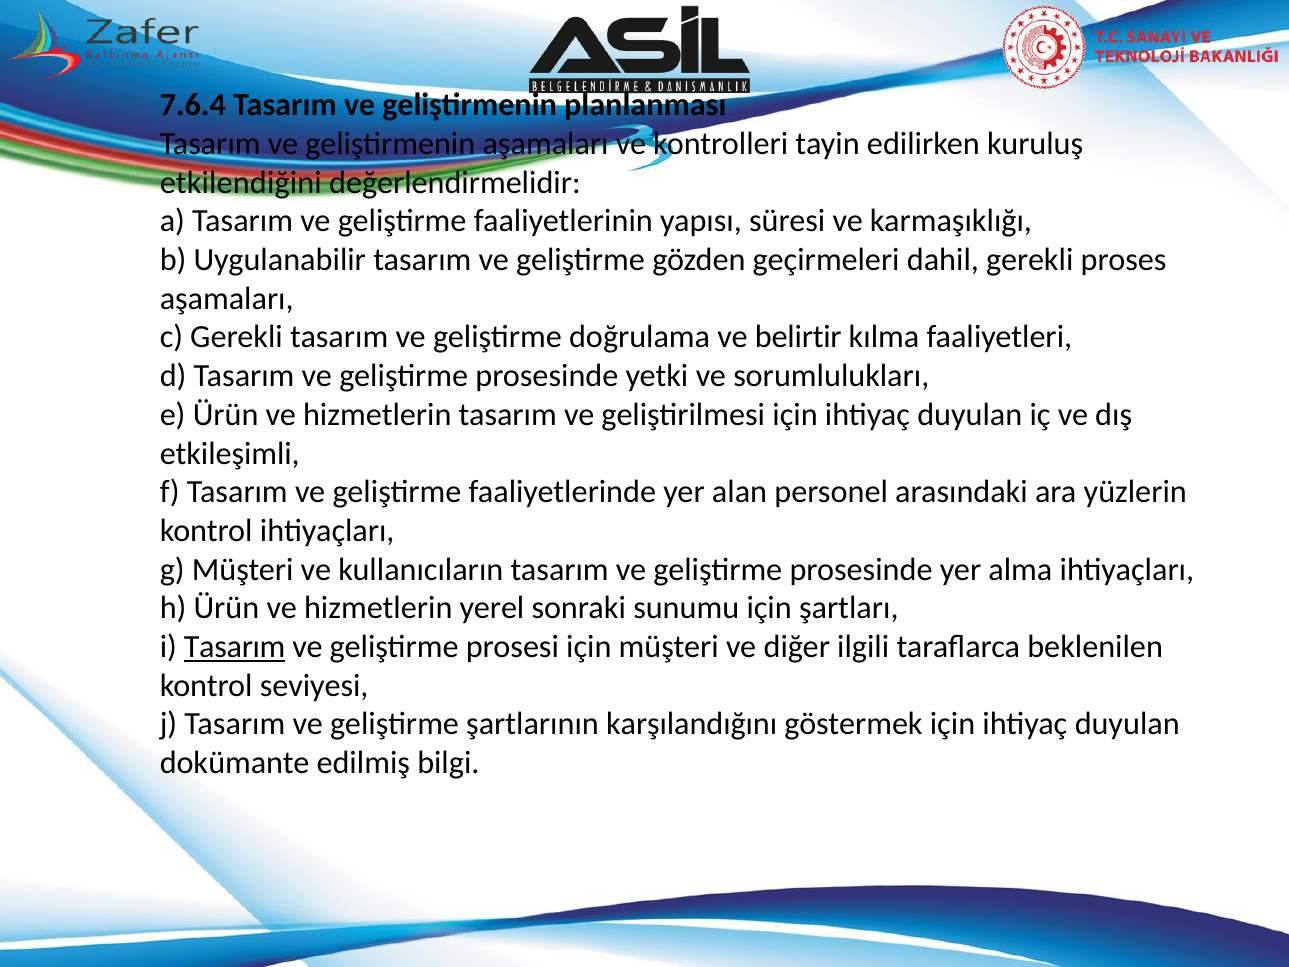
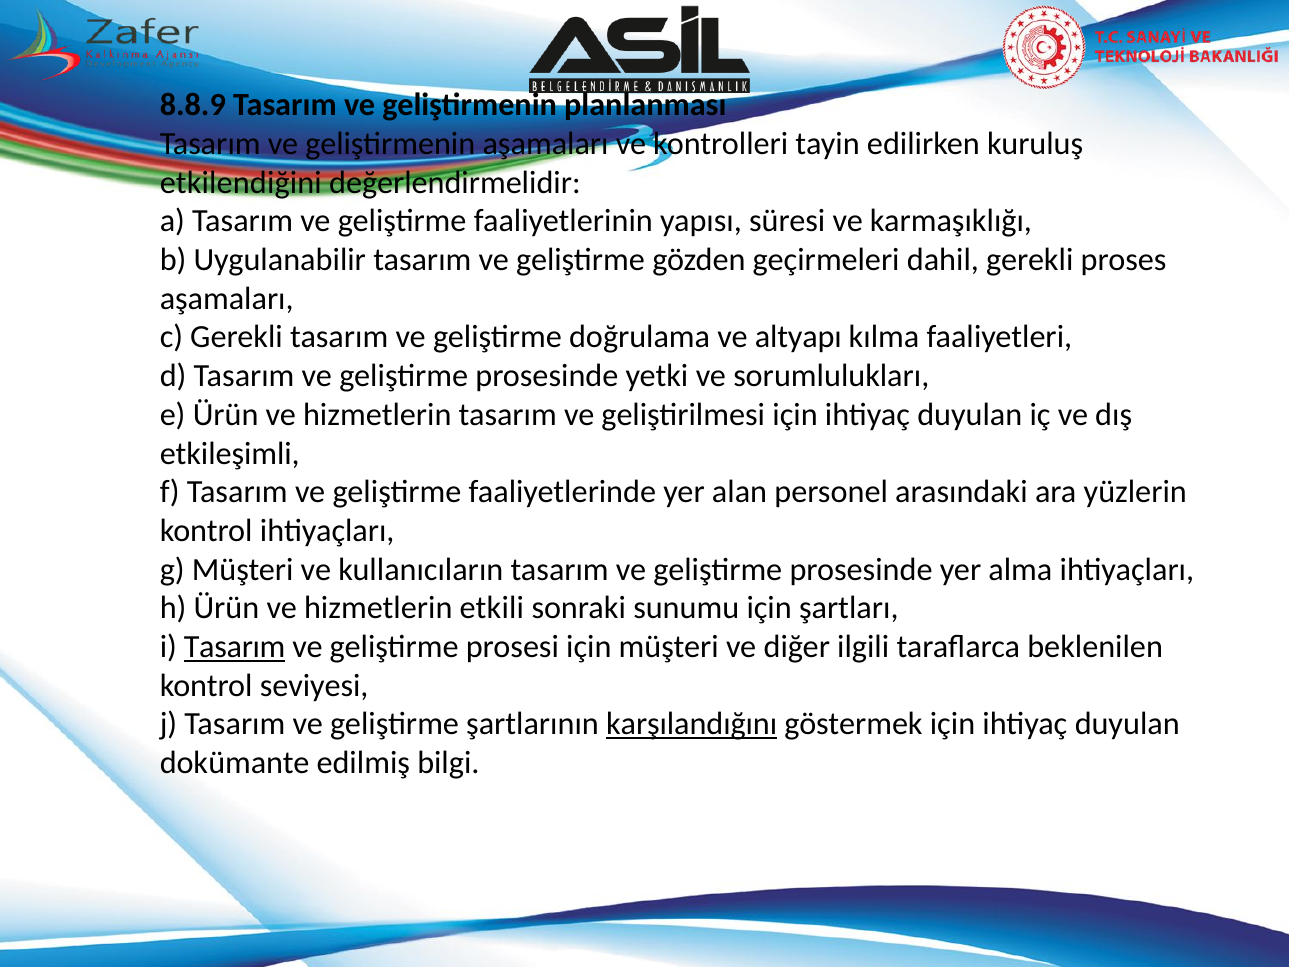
7.6.4: 7.6.4 -> 8.8.9 (193, 105)
belirtir: belirtir -> altyapı (798, 337)
yerel: yerel -> etkili (492, 608)
karşılandığını underline: none -> present (692, 724)
